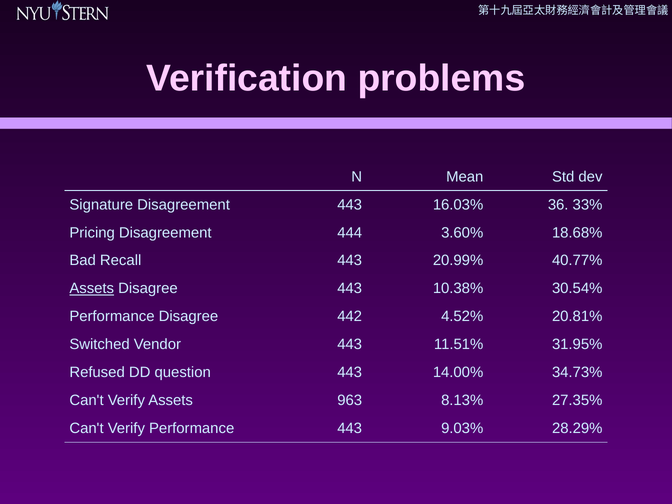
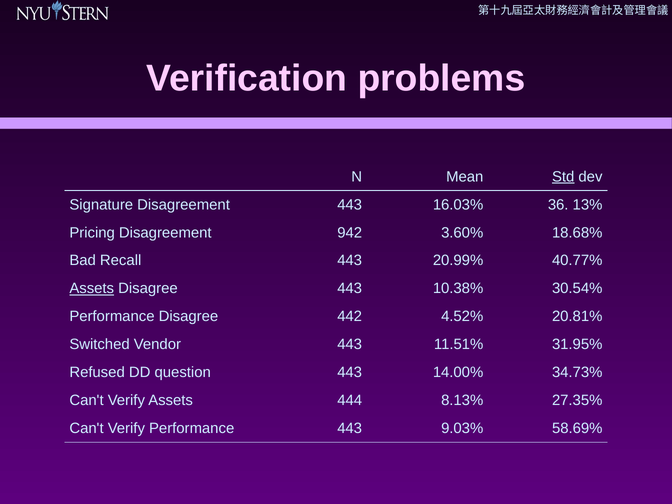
Std underline: none -> present (563, 177)
33%: 33% -> 13% (588, 205)
444: 444 -> 942 (350, 233)
963: 963 -> 444 (350, 401)
28.29%: 28.29% -> 58.69% (577, 429)
